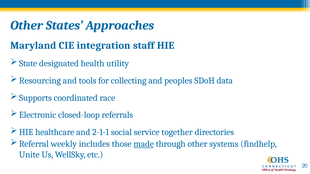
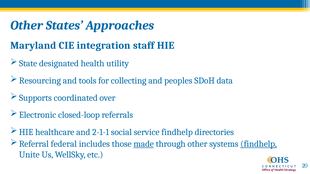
race: race -> over (107, 98)
service together: together -> findhelp (177, 132)
weekly: weekly -> federal (64, 144)
findhelp underline: none -> present (259, 144)
